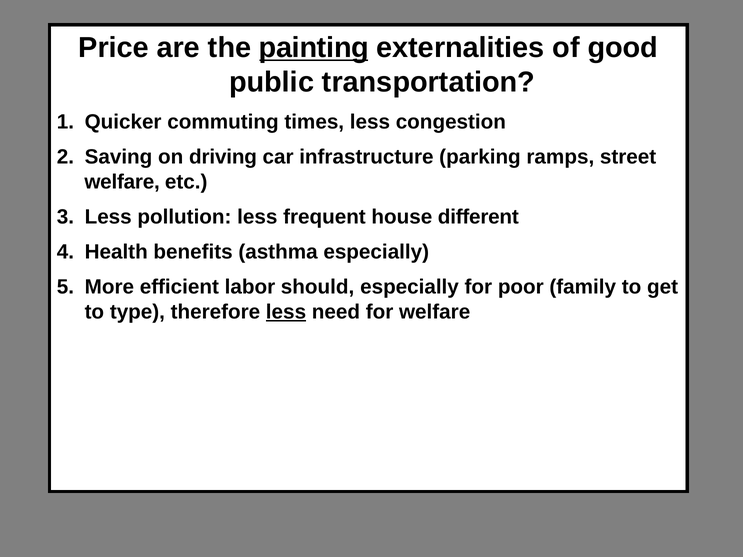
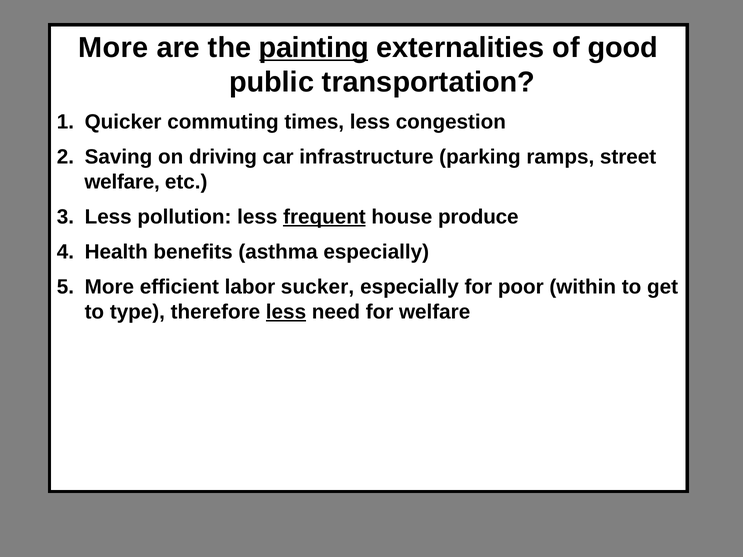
Price: Price -> More (113, 48)
frequent underline: none -> present (324, 217)
different: different -> produce (478, 217)
should: should -> sucker (318, 287)
poor family: family -> within (583, 287)
